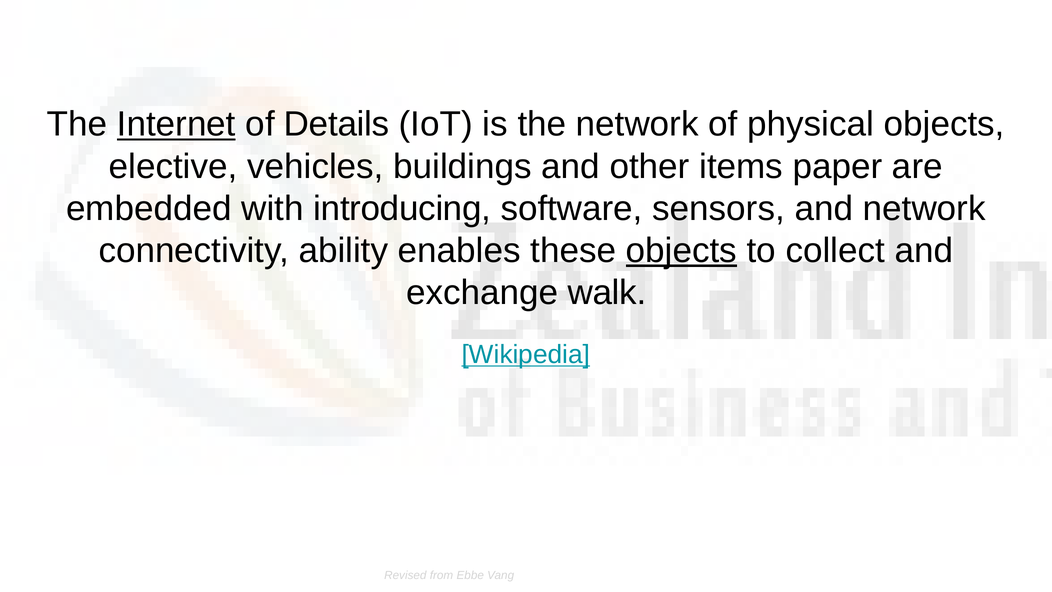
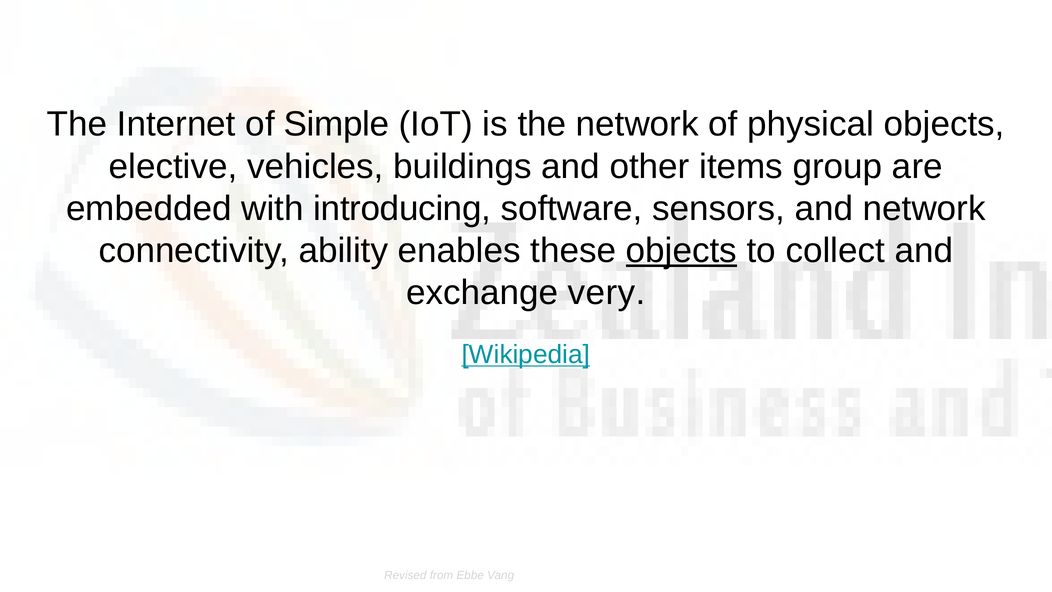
Internet underline: present -> none (176, 124)
Details: Details -> Simple (337, 124)
paper: paper -> group (838, 166)
walk: walk -> very (607, 293)
